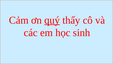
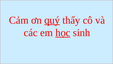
học underline: none -> present (63, 33)
